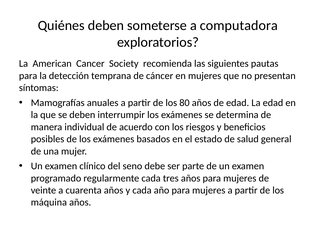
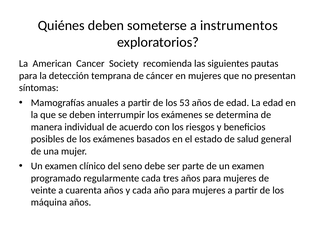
computadora: computadora -> instrumentos (239, 25)
80: 80 -> 53 (184, 103)
